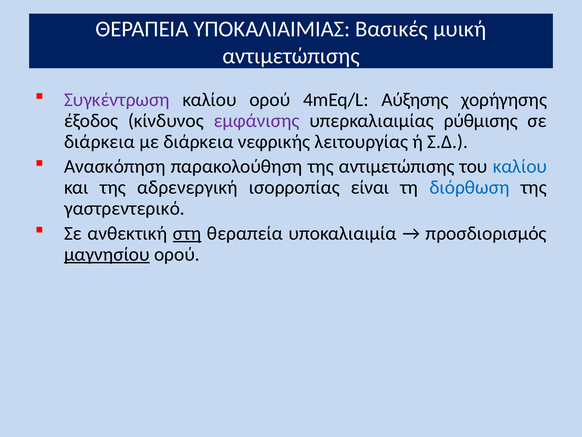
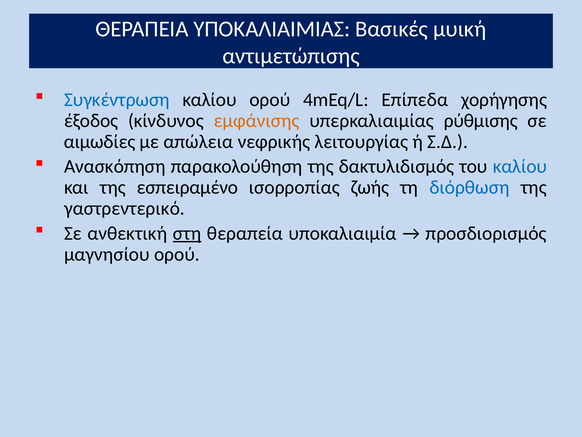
Συγκέντρωση colour: purple -> blue (117, 100)
Αύξησης: Αύξησης -> Επίπεδα (415, 100)
εμφάνισης colour: purple -> orange (257, 121)
διάρκεια: διάρκεια -> αιμωδίες (100, 142)
με διάρκεια: διάρκεια -> απώλεια (198, 142)
της αντιμετώπισης: αντιμετώπισης -> δακτυλιδισμός (397, 166)
αδρενεργική: αδρενεργική -> εσπειραμένο (187, 187)
είναι: είναι -> ζωής (370, 187)
μαγνησίου underline: present -> none (107, 254)
